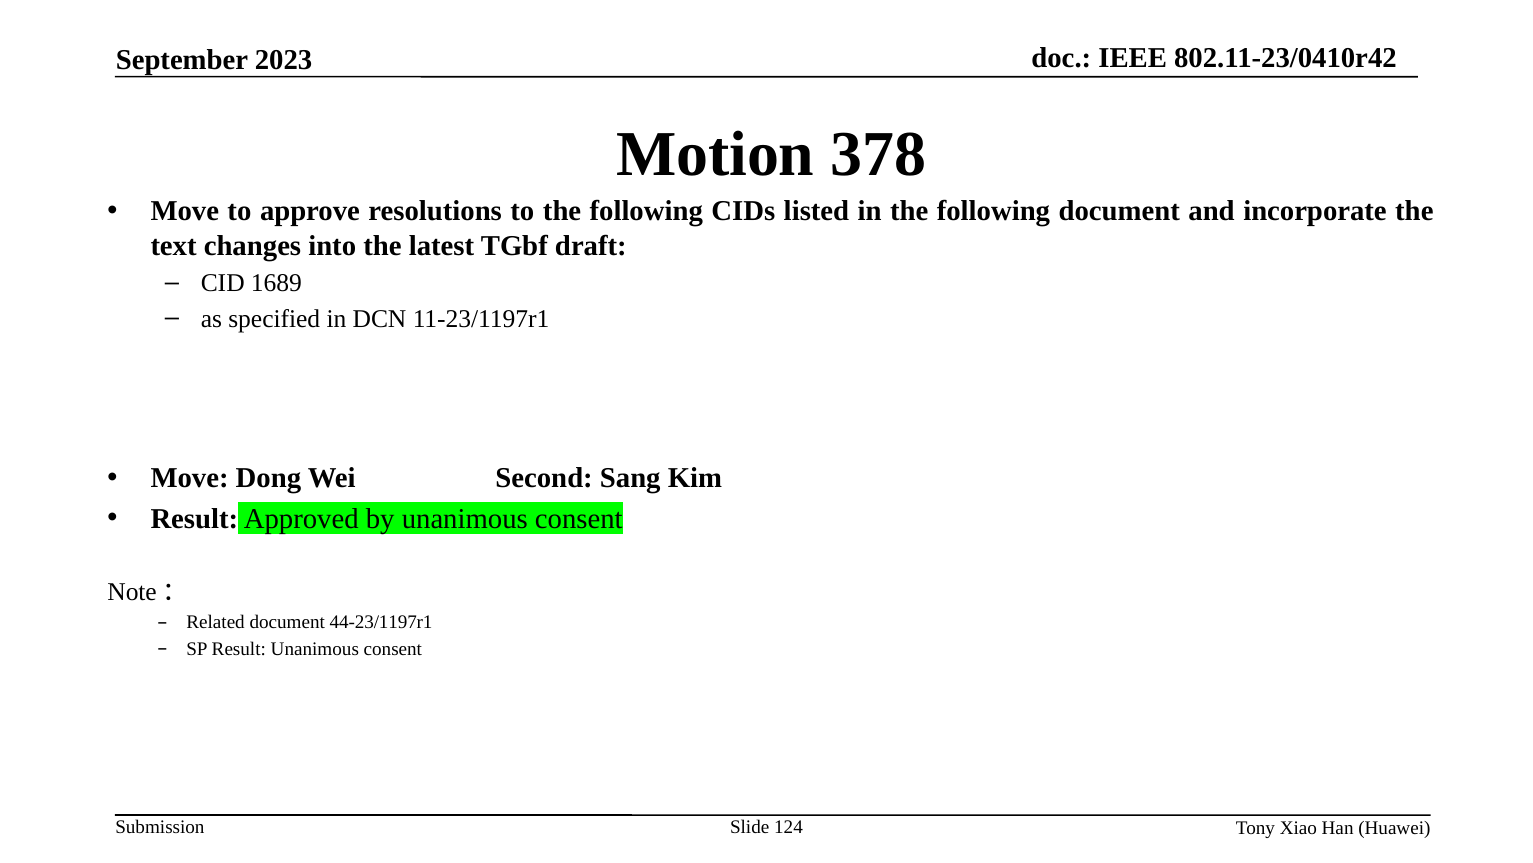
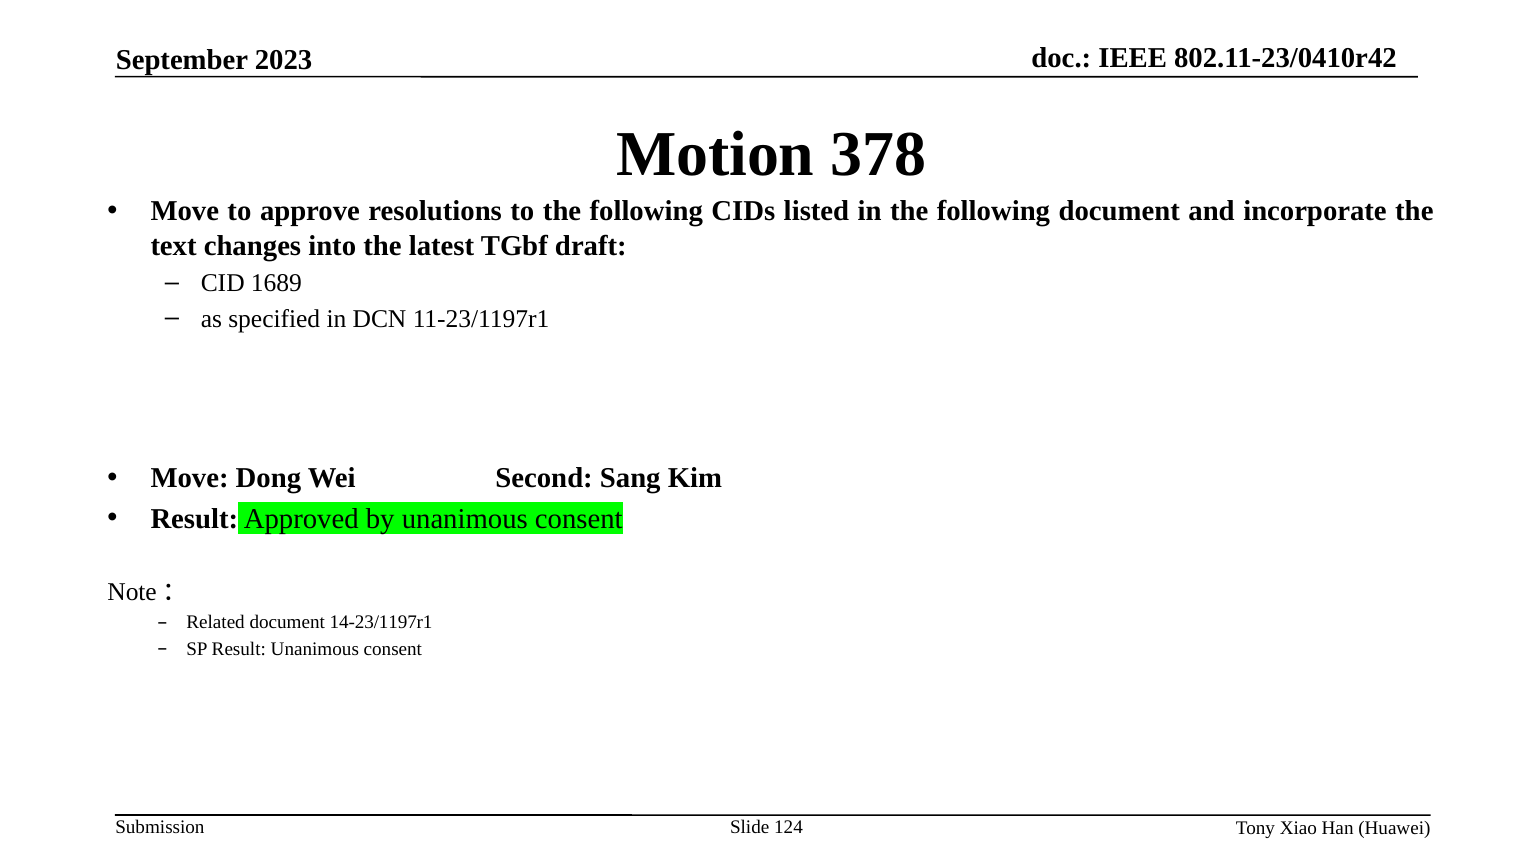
44-23/1197r1: 44-23/1197r1 -> 14-23/1197r1 (381, 622)
